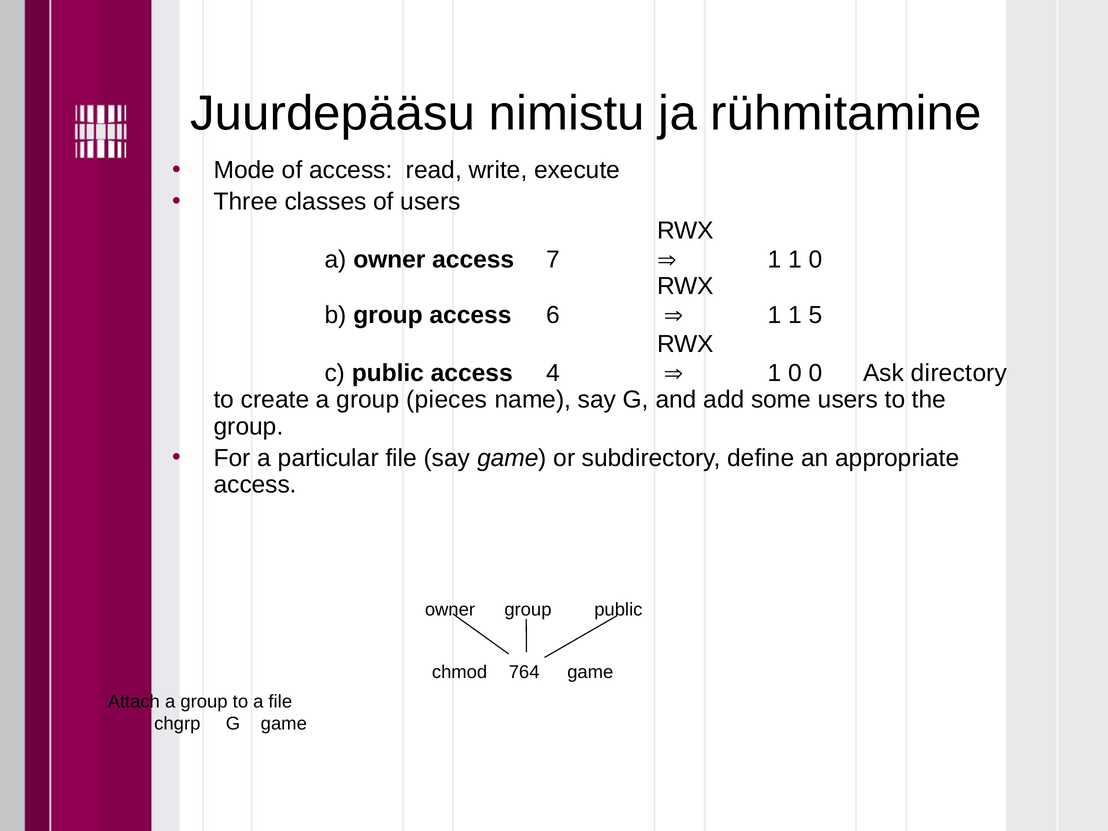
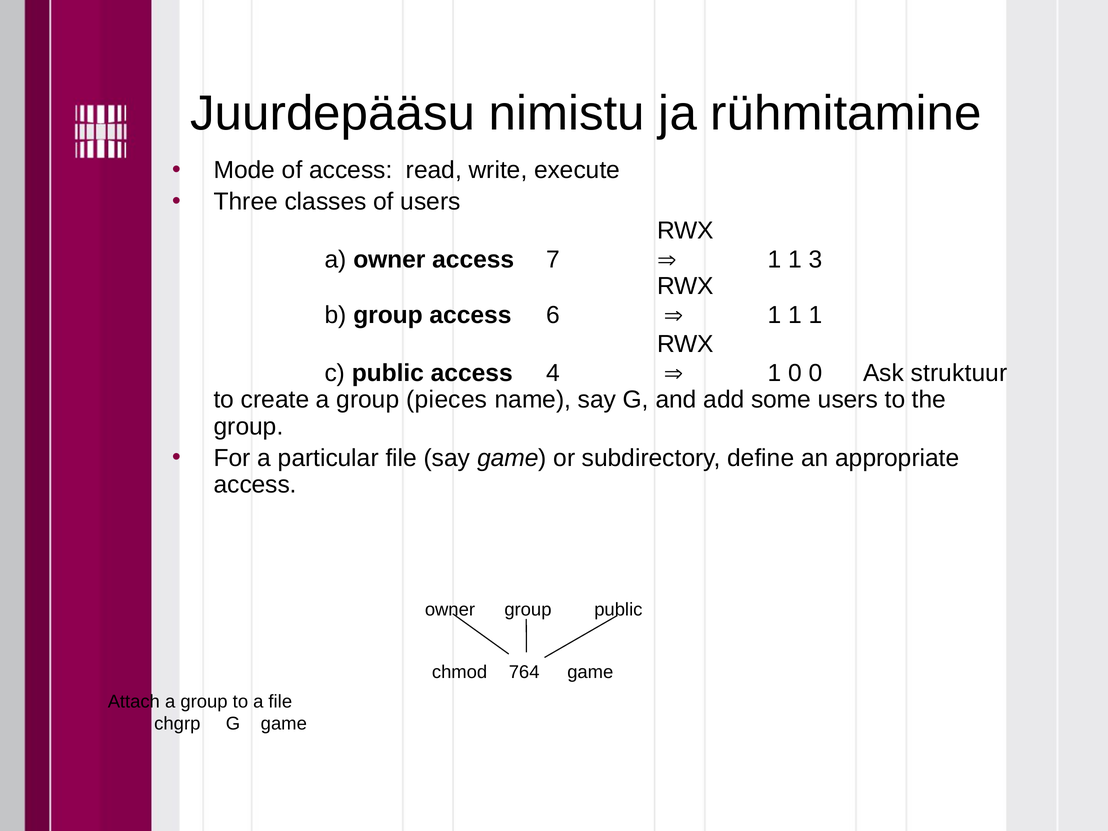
1 1 0: 0 -> 3 (815, 260)
1 1 5: 5 -> 1 (815, 315)
directory: directory -> struktuur (959, 373)
